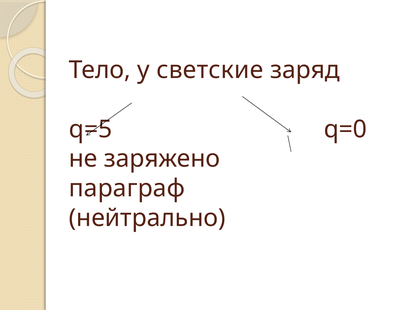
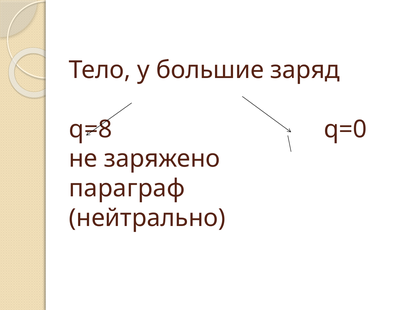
светские: светские -> большие (210, 70)
q=5: q=5 -> q=8 (91, 129)
